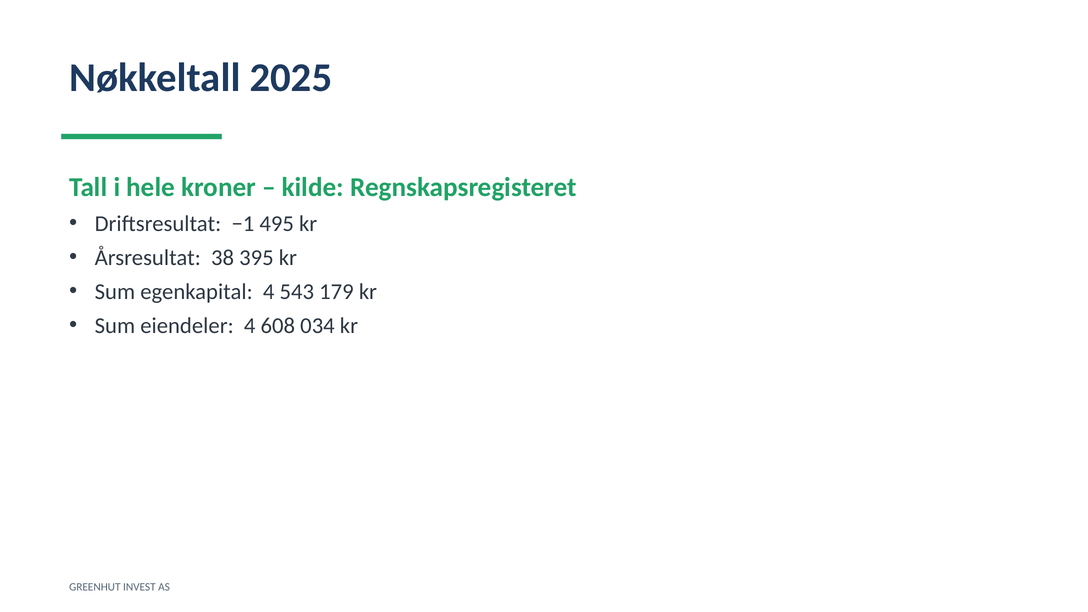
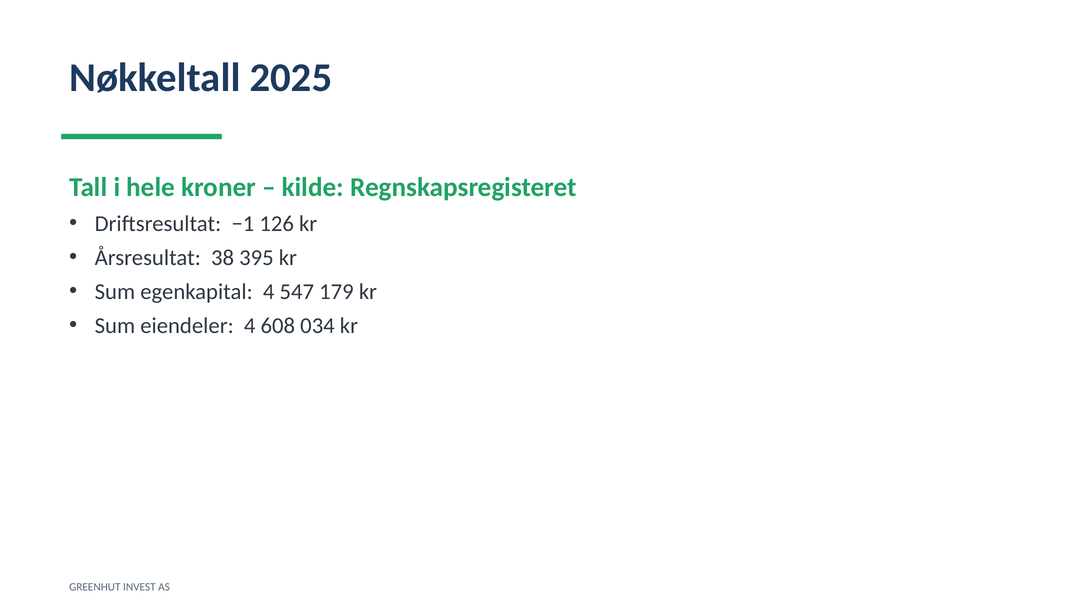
495: 495 -> 126 (277, 224)
543: 543 -> 547 (297, 292)
